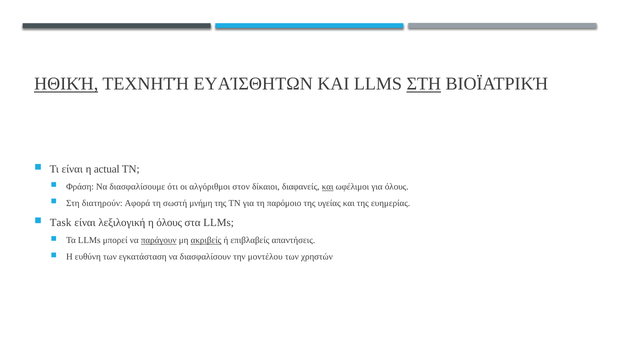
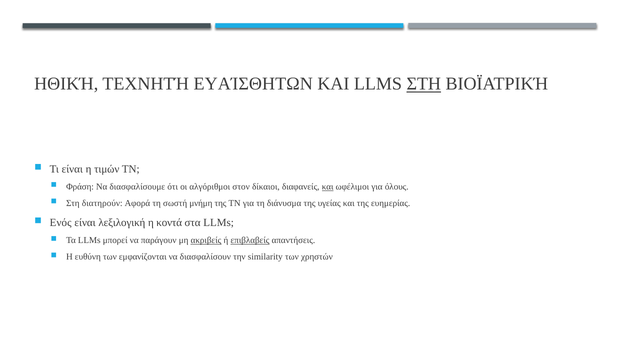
ΗΘΙΚΉ underline: present -> none (66, 84)
actual: actual -> τιμών (107, 169)
παρόμοιο: παρόμοιο -> διάνυσμα (284, 203)
Task: Task -> Ενός (61, 223)
η όλους: όλους -> κοντά (169, 223)
παράγουν underline: present -> none (159, 240)
επιβλαβείς underline: none -> present (250, 240)
εγκατάσταση: εγκατάσταση -> εμφανίζονται (143, 257)
μοντέλου: μοντέλου -> similarity (265, 257)
